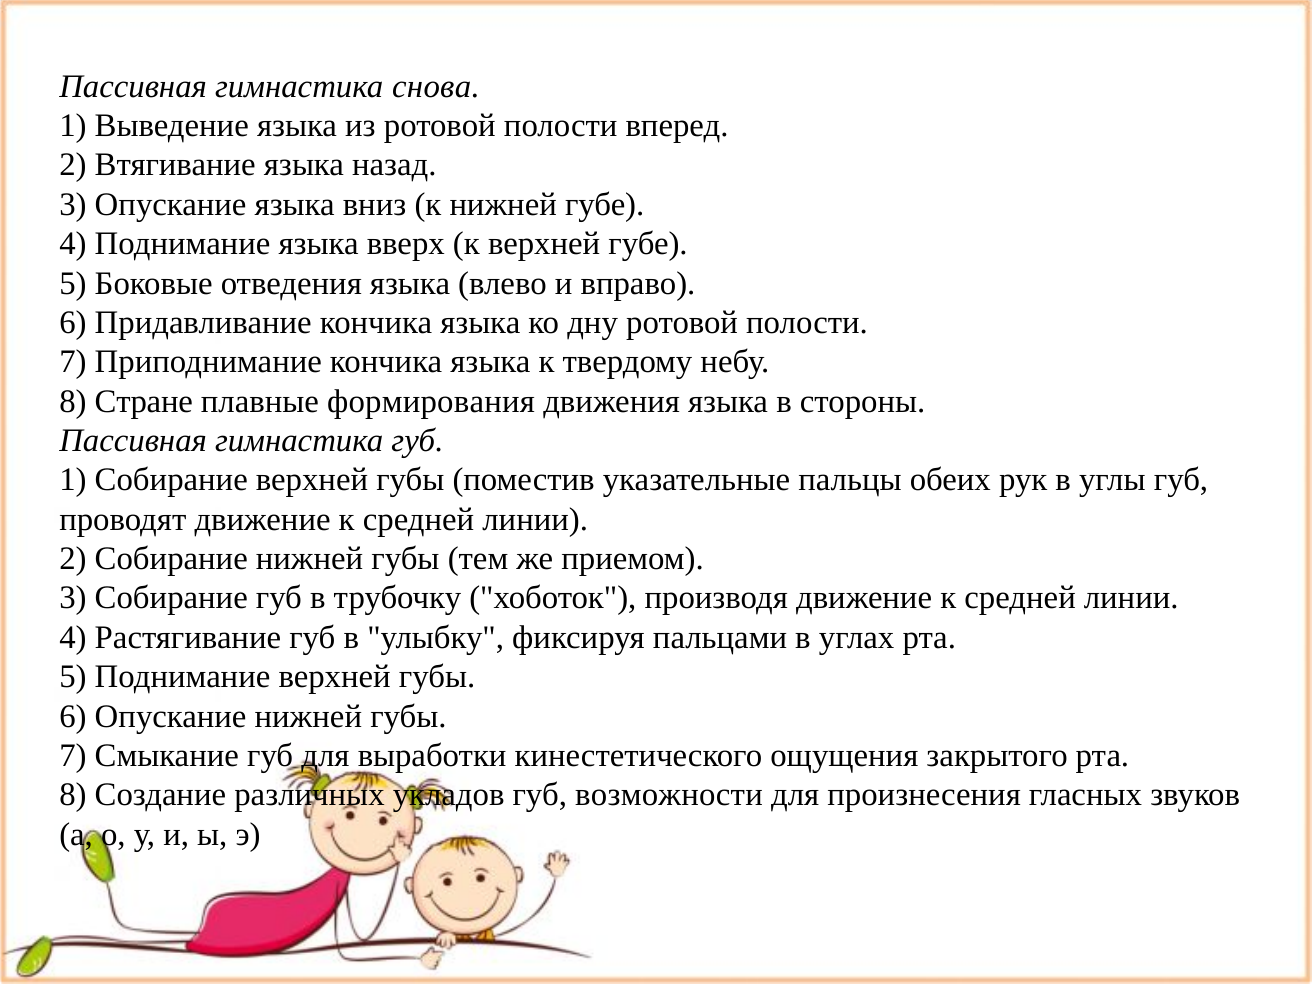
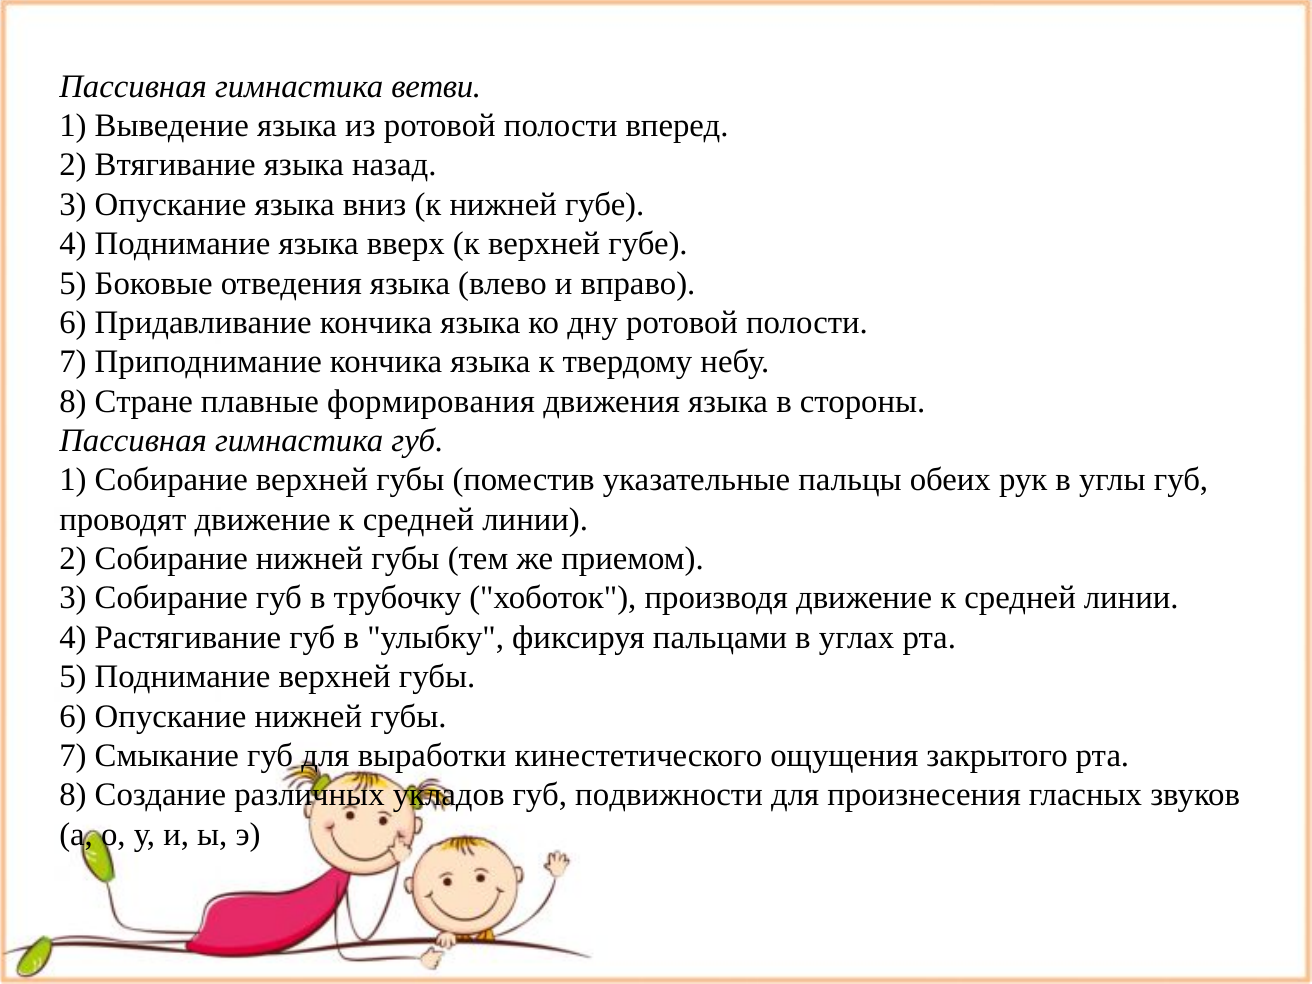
снова: снова -> ветви (436, 86)
возможности: возможности -> подвижности (669, 795)
